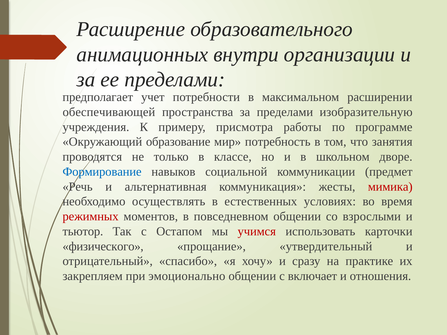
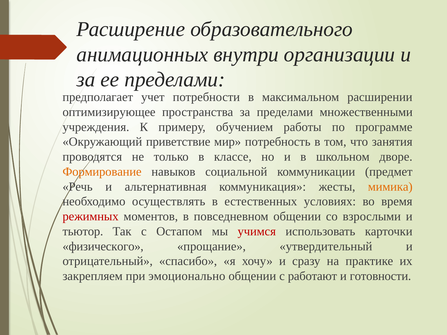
обеспечивающей: обеспечивающей -> оптимизирующее (109, 112)
изобразительную: изобразительную -> множественными (366, 112)
присмотра: присмотра -> обучением (245, 127)
образование: образование -> приветствие (178, 142)
Формирование colour: blue -> orange (102, 172)
мимика colour: red -> orange (390, 187)
включает: включает -> работают (312, 276)
отношения: отношения -> готовности (380, 276)
